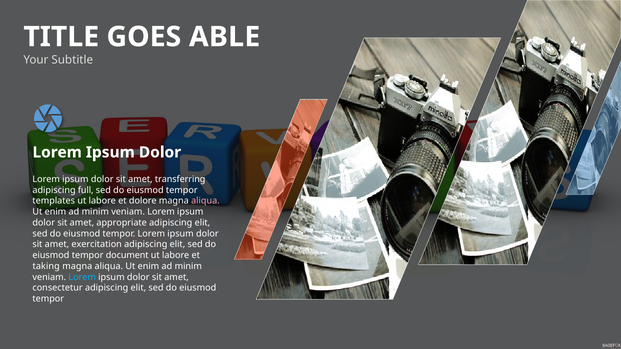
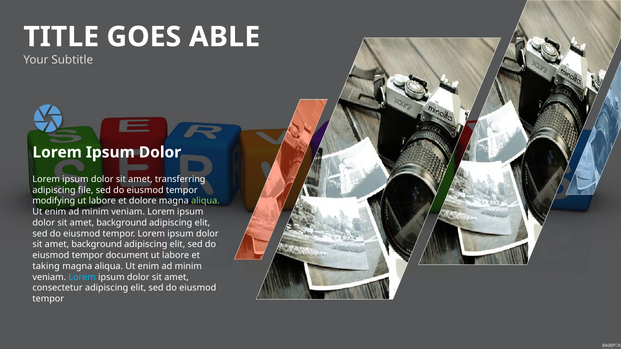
full: full -> file (86, 190)
templates: templates -> modifying (54, 201)
aliqua colour: pink -> light green (205, 201)
appropriate: appropriate -> background (122, 223)
exercitation: exercitation -> background (97, 245)
